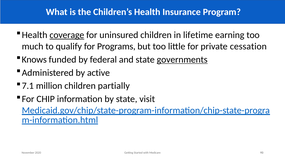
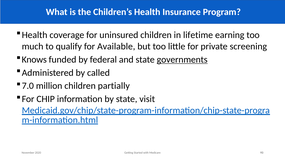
coverage underline: present -> none (67, 35)
Programs: Programs -> Available (116, 46)
cessation: cessation -> screening (248, 46)
active: active -> called (98, 73)
7.1: 7.1 -> 7.0 (28, 86)
